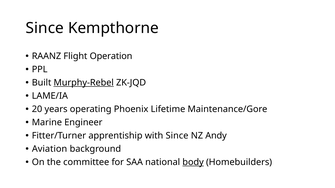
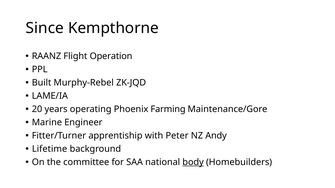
Murphy-Rebel underline: present -> none (84, 83)
Lifetime: Lifetime -> Farming (168, 109)
with Since: Since -> Peter (177, 136)
Aviation: Aviation -> Lifetime (50, 149)
